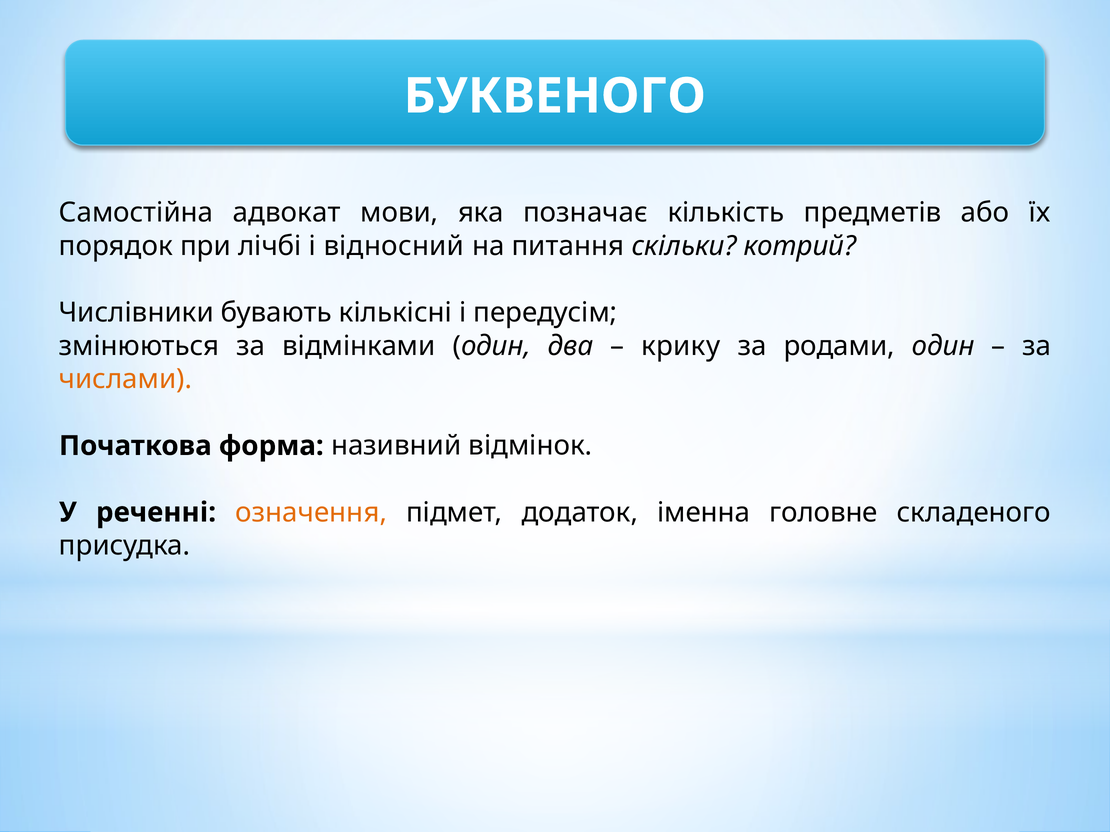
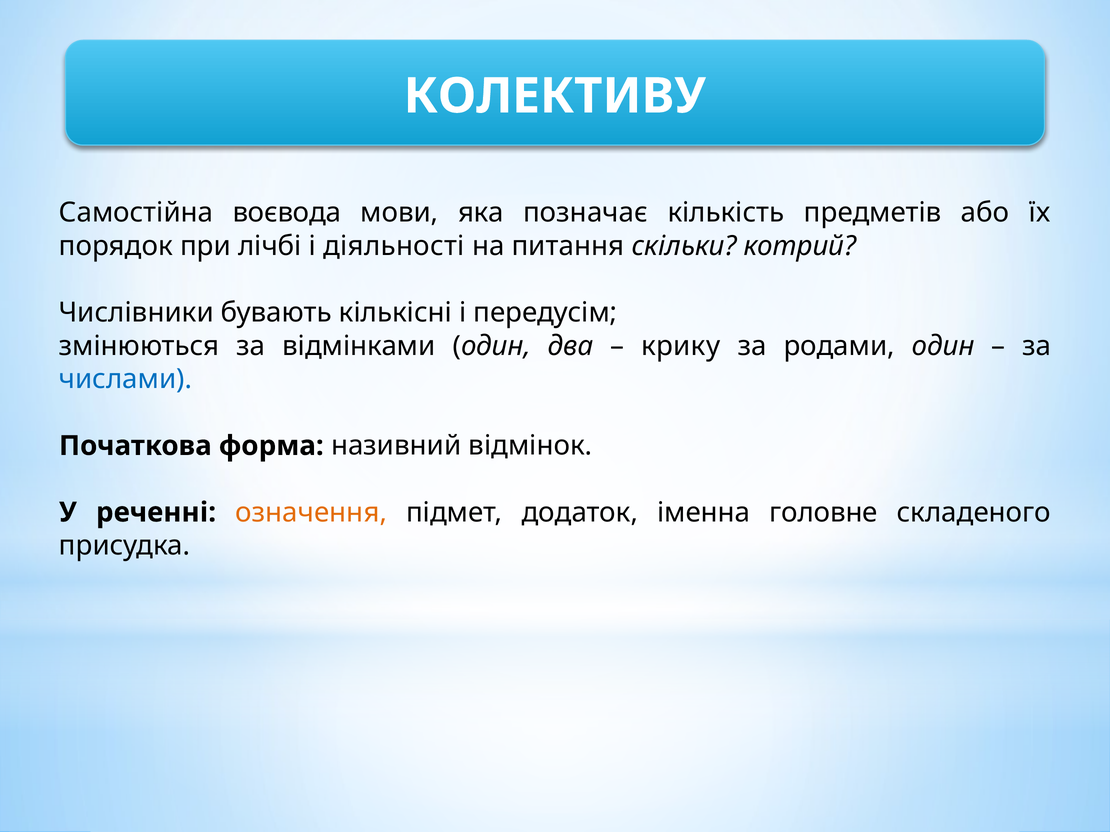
БУКВЕНОГО: БУКВЕНОГО -> КОЛЕКТИВУ (555, 96)
адвокат: адвокат -> воєвода (287, 213)
відносний: відносний -> діяльності (394, 246)
числами colour: orange -> blue (126, 379)
